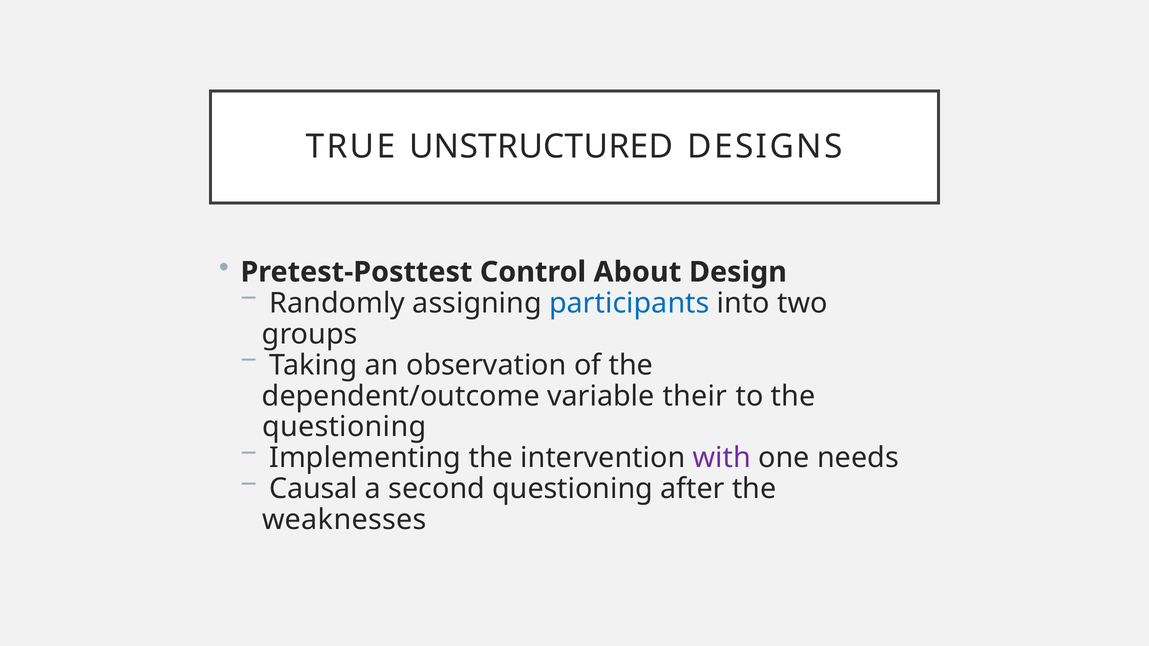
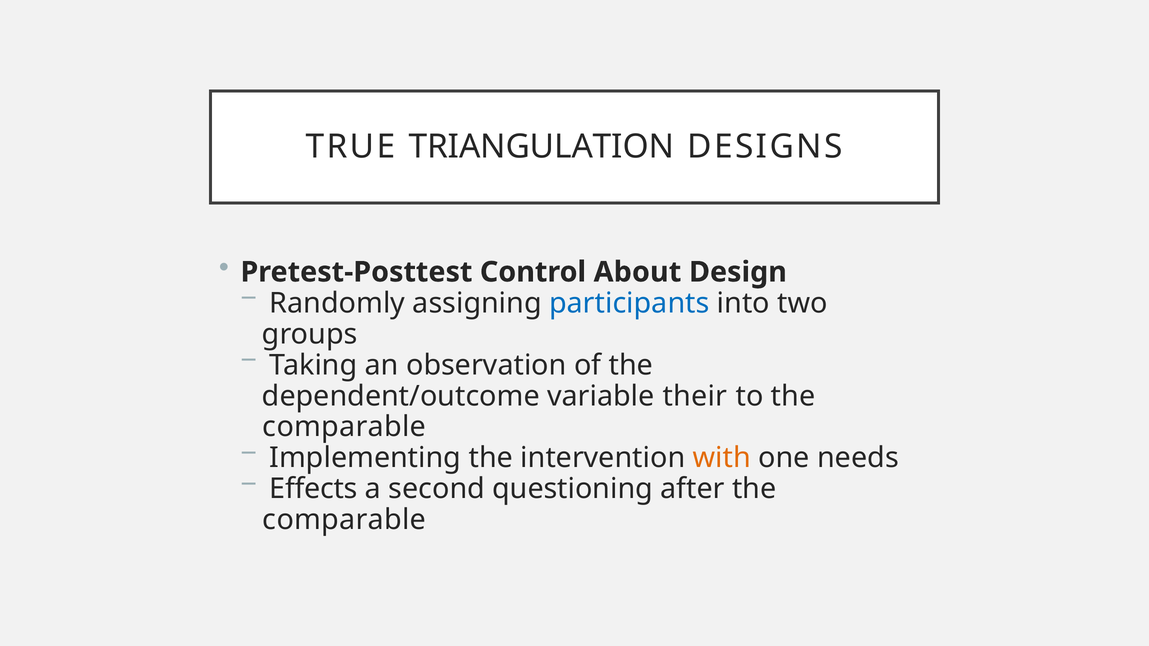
UNSTRUCTURED: UNSTRUCTURED -> TRIANGULATION (541, 147)
questioning: questioning -> comparable (344, 427)
with colour: purple -> orange (722, 458)
Causal: Causal -> Effects (314, 489)
weaknesses: weaknesses -> comparable (344, 520)
